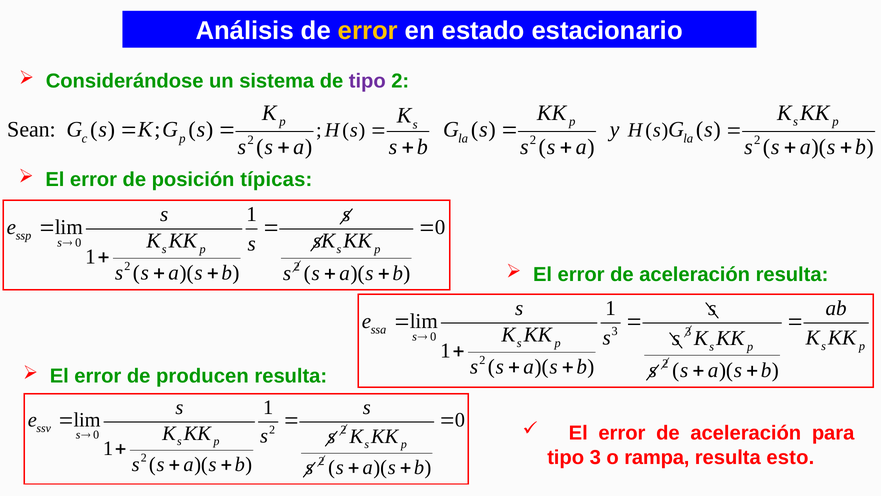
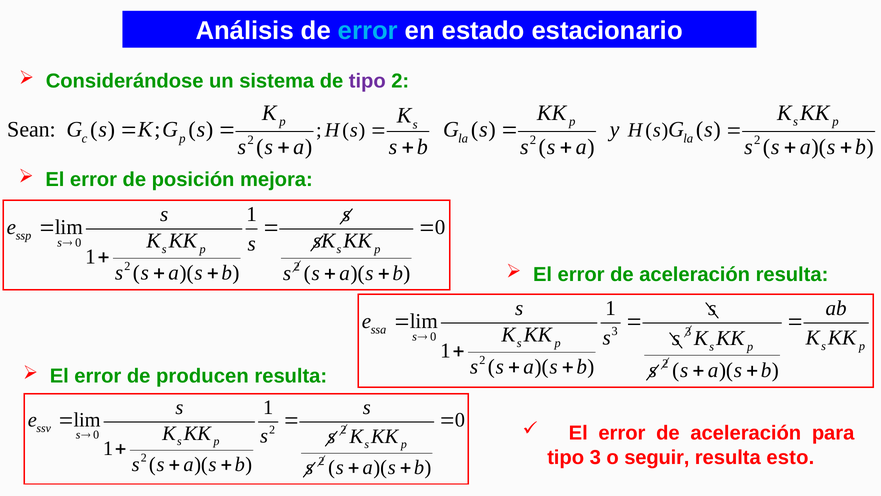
error colour: yellow -> light blue (368, 31)
típicas: típicas -> mejora (276, 179)
rampa: rampa -> seguir (657, 457)
